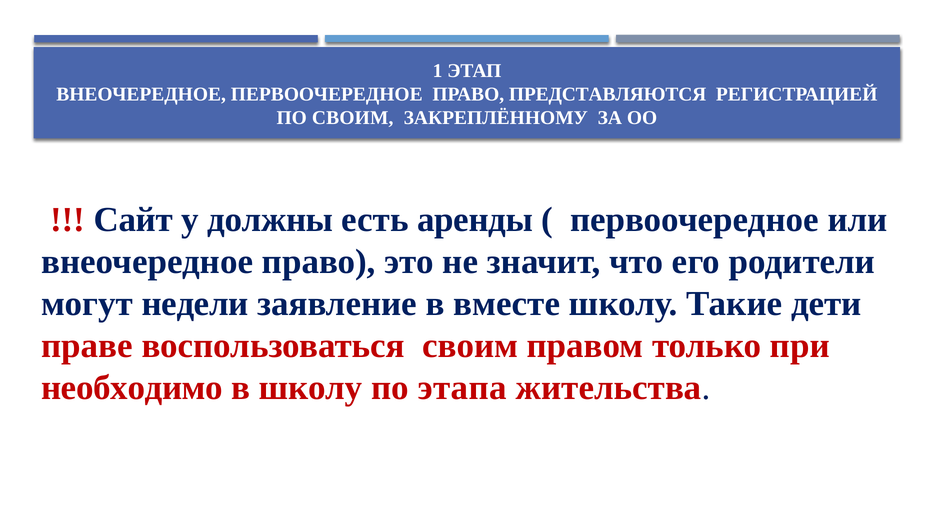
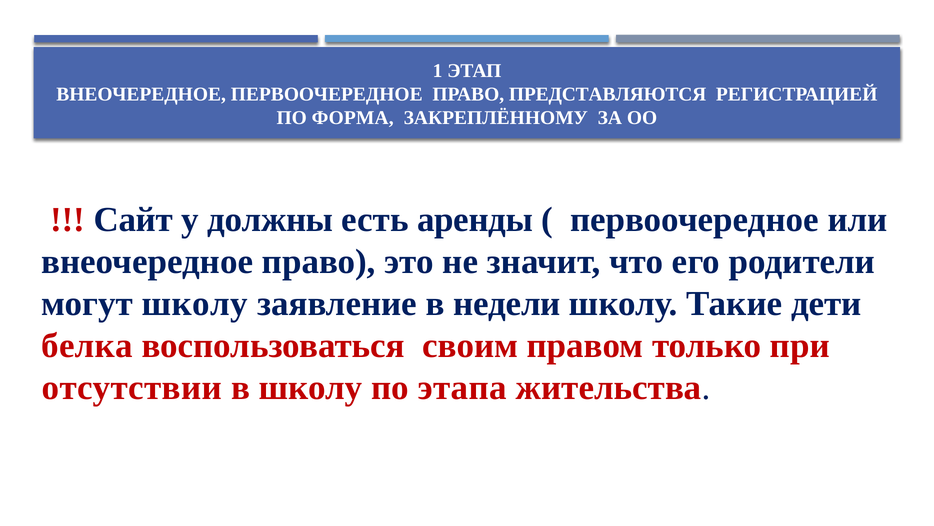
ПО СВОИМ: СВОИМ -> ФОРМА (353, 118)
могут недели: недели -> школу (195, 303)
вместе: вместе -> недели (507, 303)
праве: праве -> белка (87, 345)
необходимо: необходимо -> отсутствии (132, 387)
